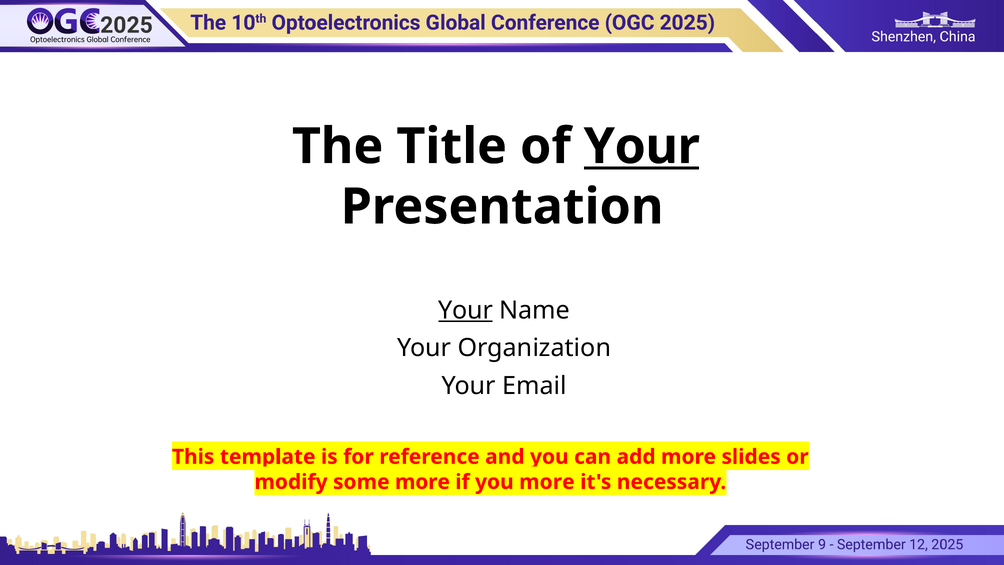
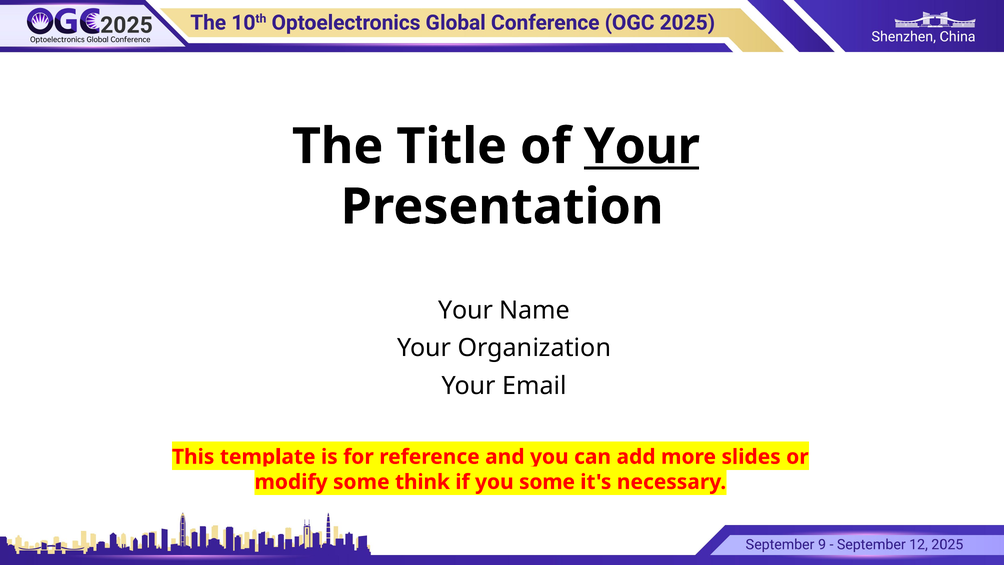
Your underline: present -> none (466, 310)
some more: more -> think (422, 482)
you more: more -> some (547, 482)
